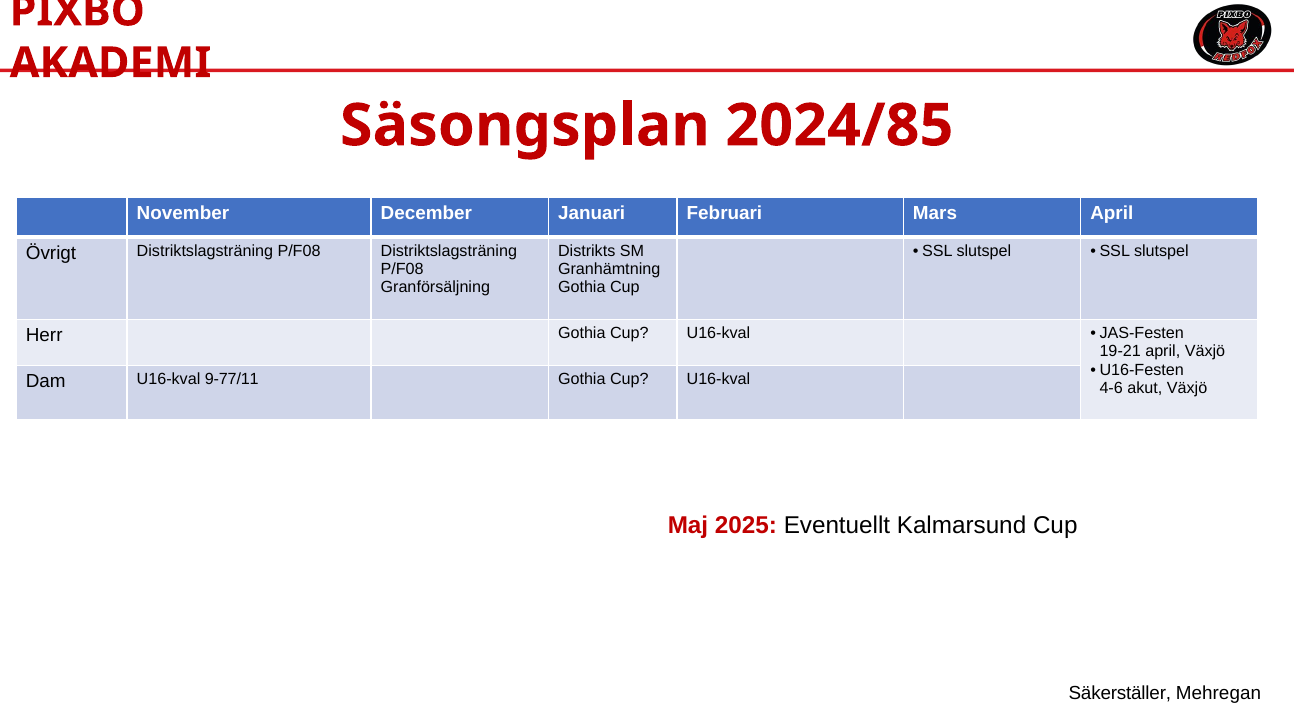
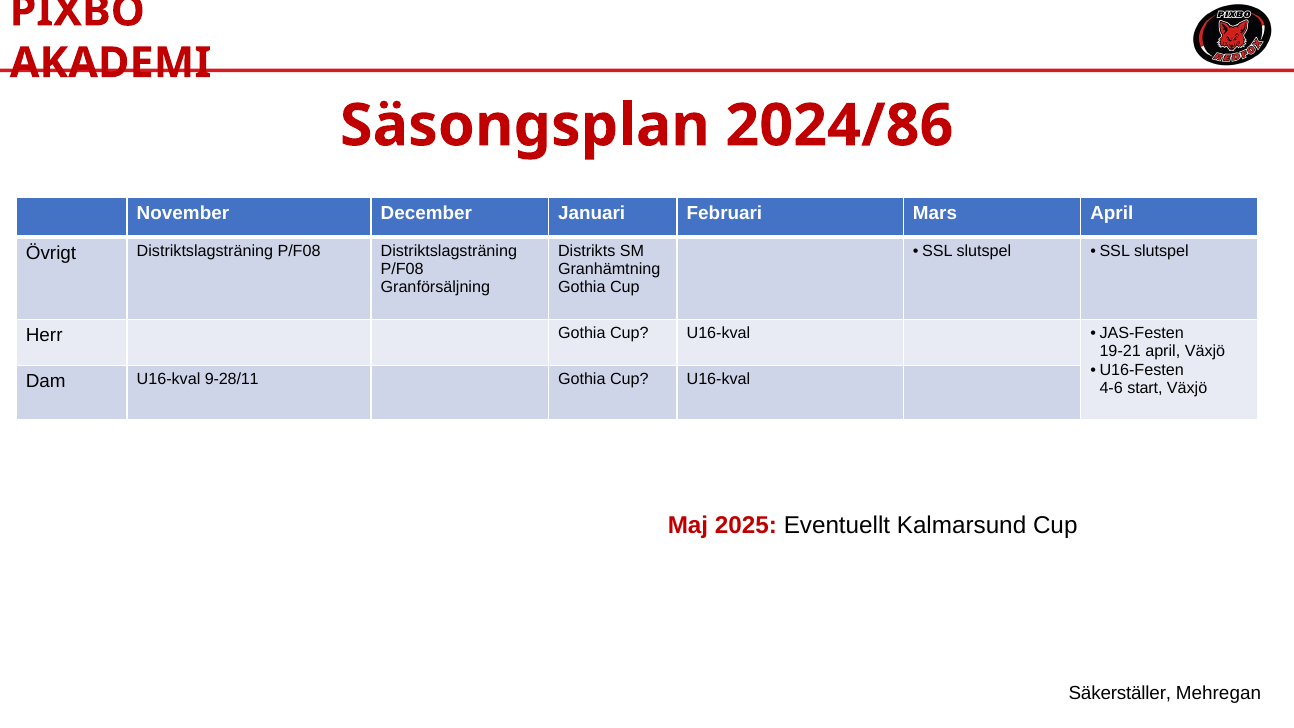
2024/85: 2024/85 -> 2024/86 (839, 126)
9-77/11: 9-77/11 -> 9-28/11 (232, 379)
akut: akut -> start (1145, 388)
